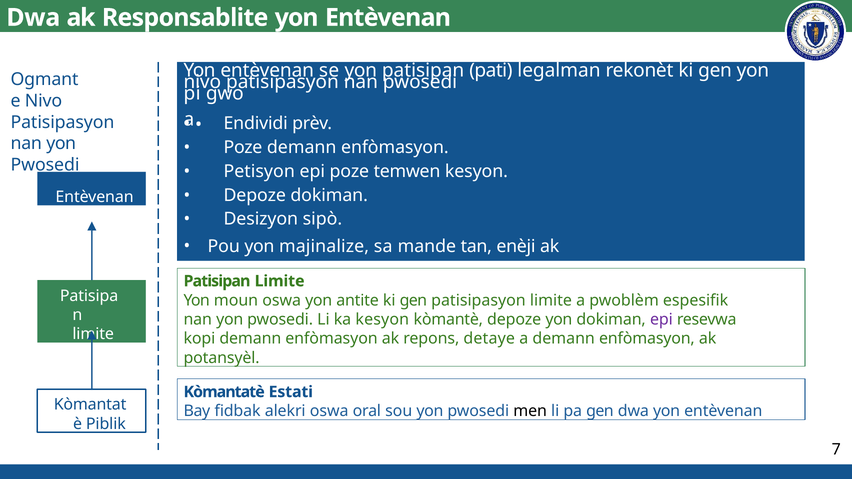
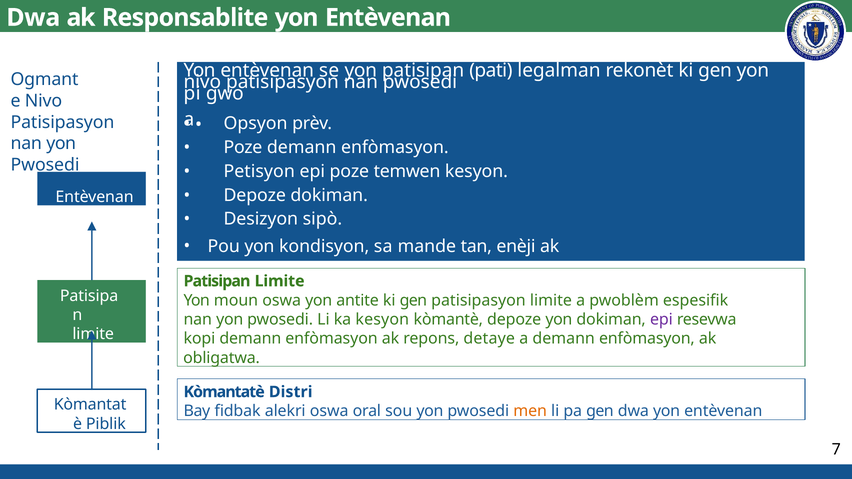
Endividi: Endividi -> Opsyon (256, 124)
majinalize: majinalize -> kondisyon (324, 246)
potansyèl: potansyèl -> obligatwa (222, 358)
Estati: Estati -> Distri (291, 392)
men colour: black -> orange (530, 411)
